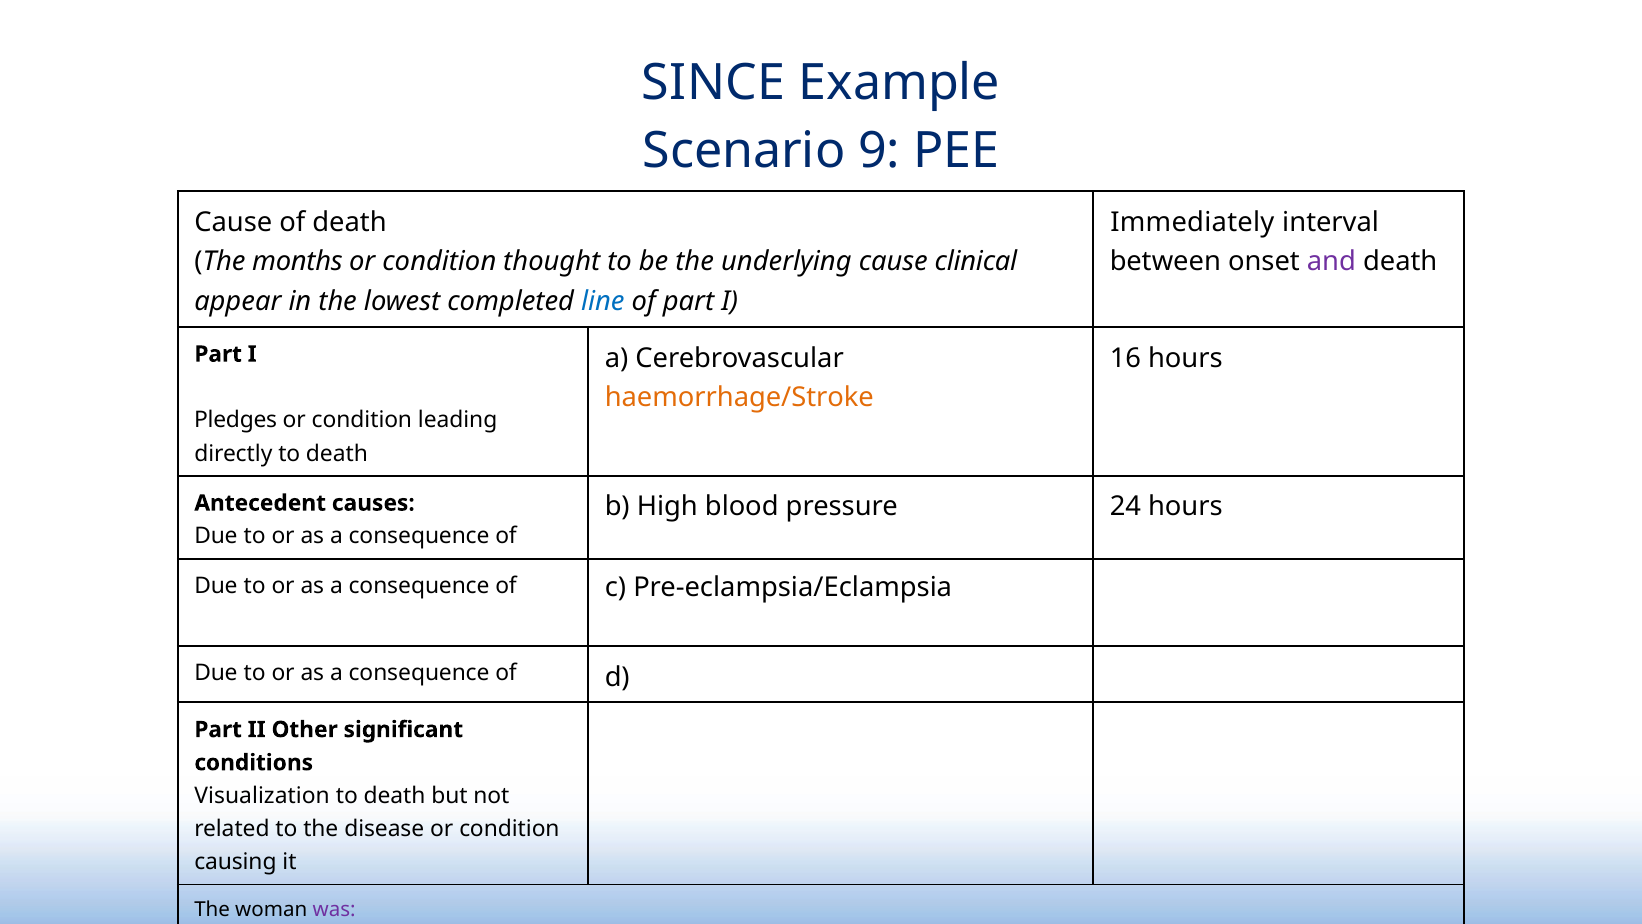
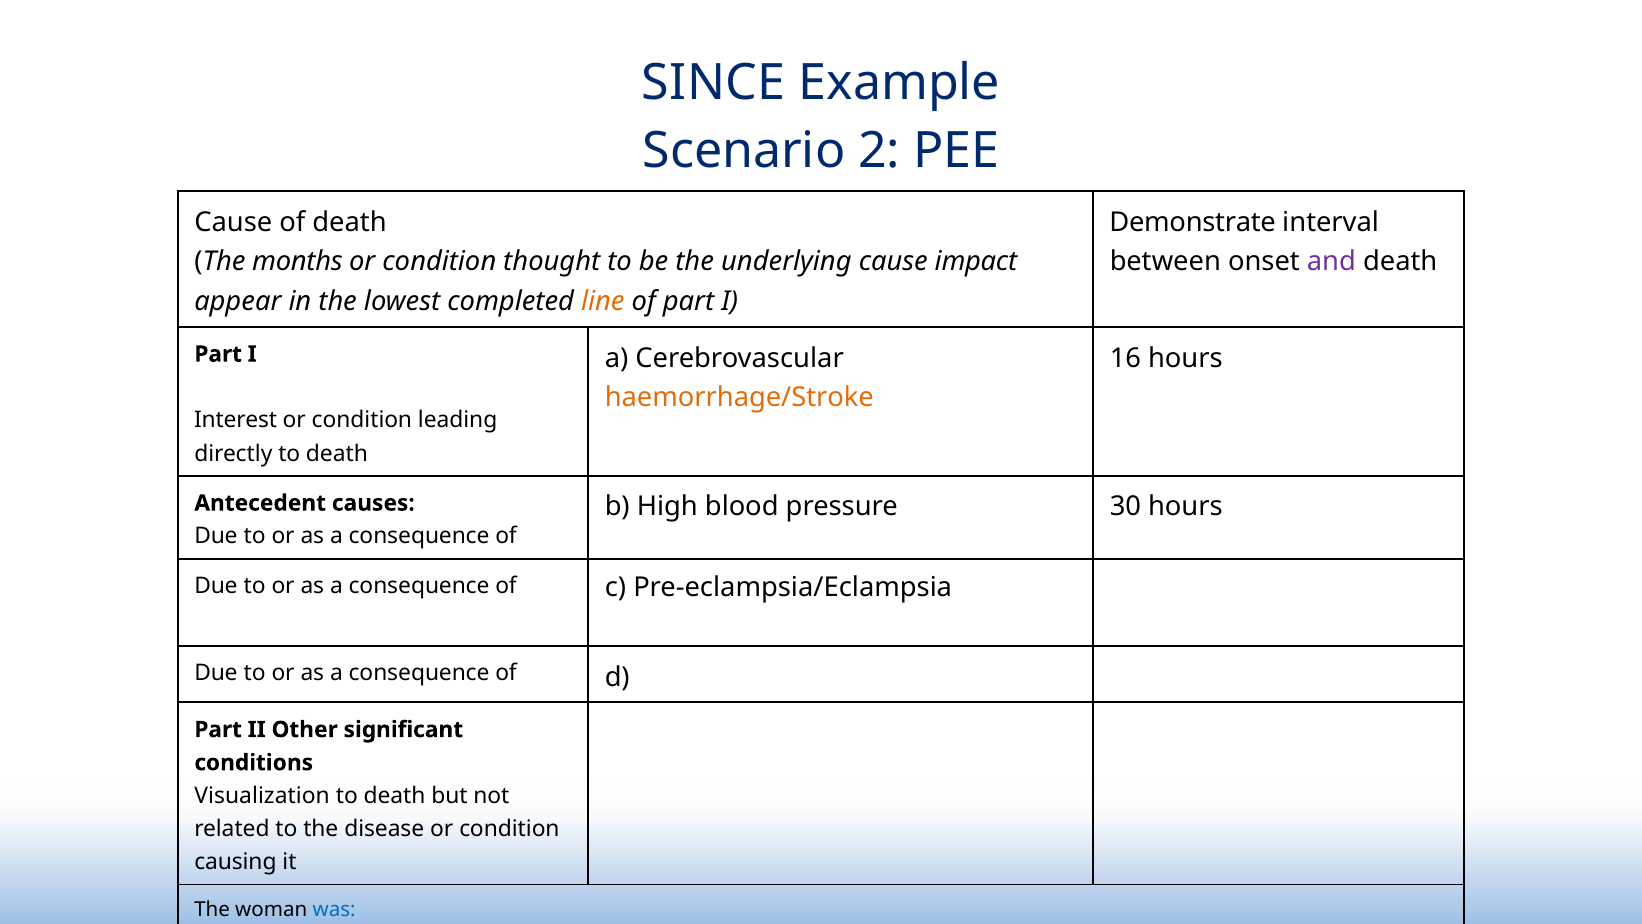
9: 9 -> 2 (879, 151)
Immediately: Immediately -> Demonstrate (1193, 222)
clinical: clinical -> impact (976, 262)
line colour: blue -> orange (603, 302)
Pledges: Pledges -> Interest (236, 420)
24: 24 -> 30 (1125, 507)
was colour: purple -> blue (334, 909)
